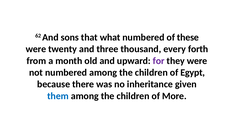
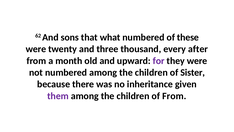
forth: forth -> after (198, 49)
Egypt: Egypt -> Sister (193, 72)
them colour: blue -> purple (58, 96)
of More: More -> From (174, 96)
